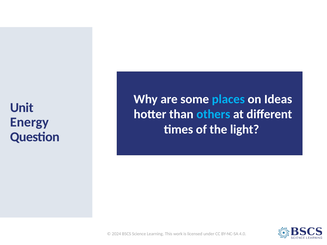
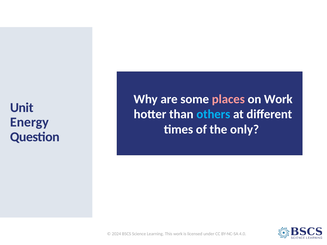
places colour: light blue -> pink (228, 99)
on Ideas: Ideas -> Work (278, 99)
light: light -> only (245, 130)
